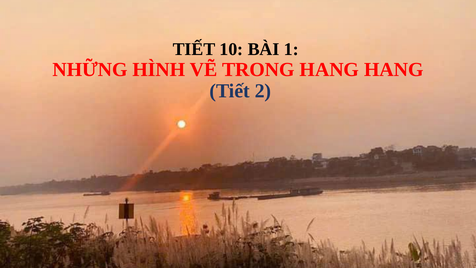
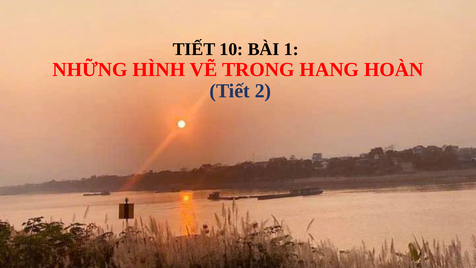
HANG HANG: HANG -> HOÀN (394, 70)
